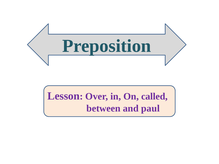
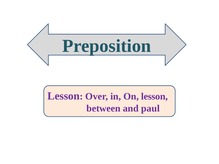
On called: called -> lesson (154, 97)
